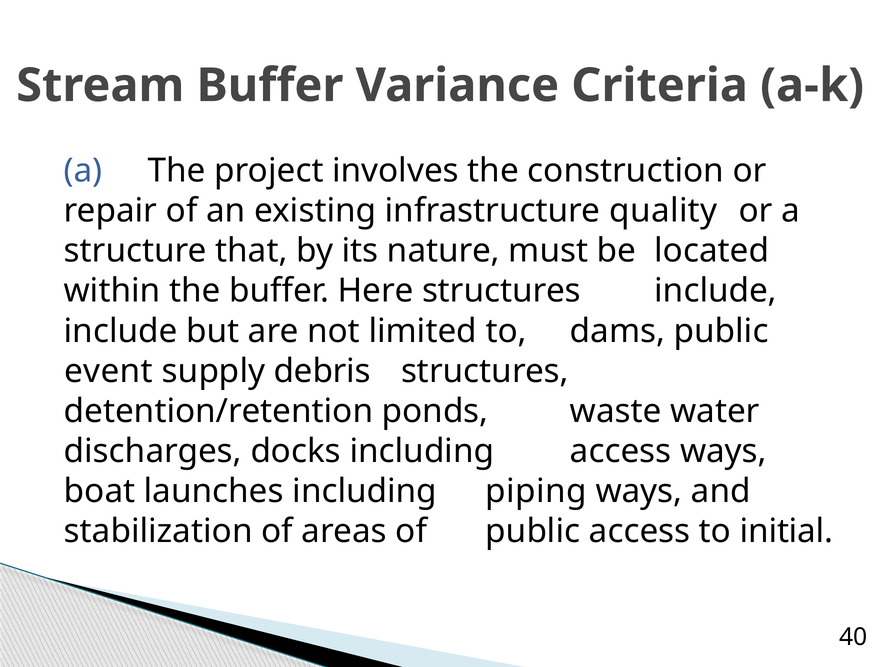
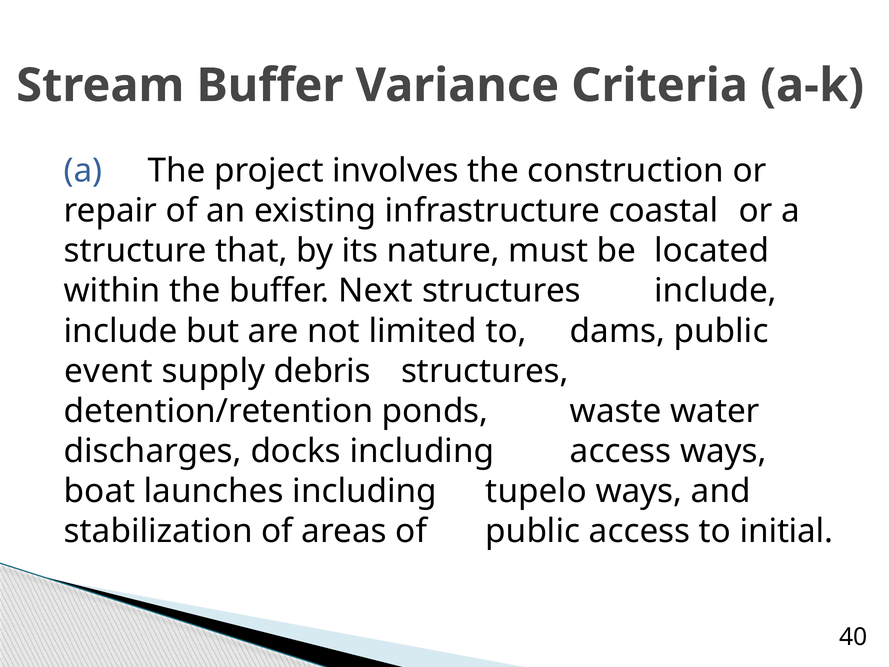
quality: quality -> coastal (664, 211)
Here: Here -> Next (375, 291)
piping: piping -> tupelo (536, 491)
